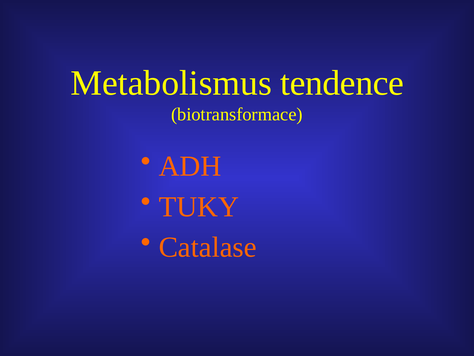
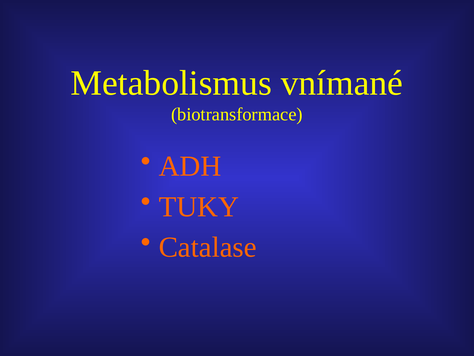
tendence: tendence -> vnímané (342, 83)
